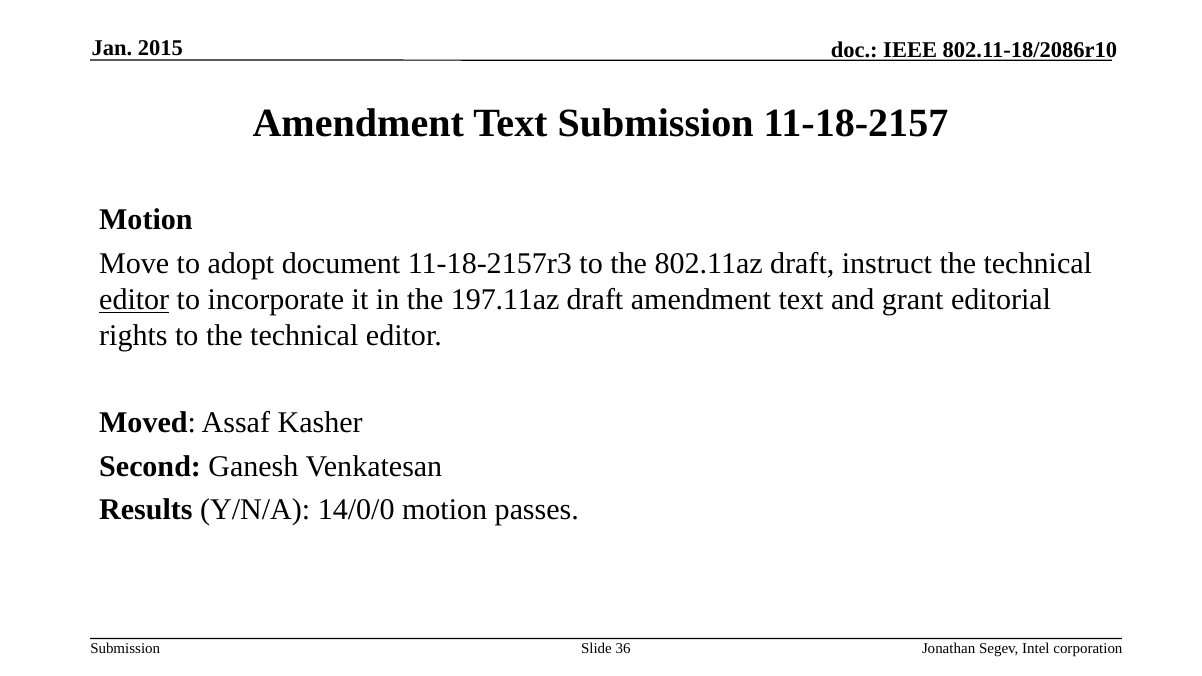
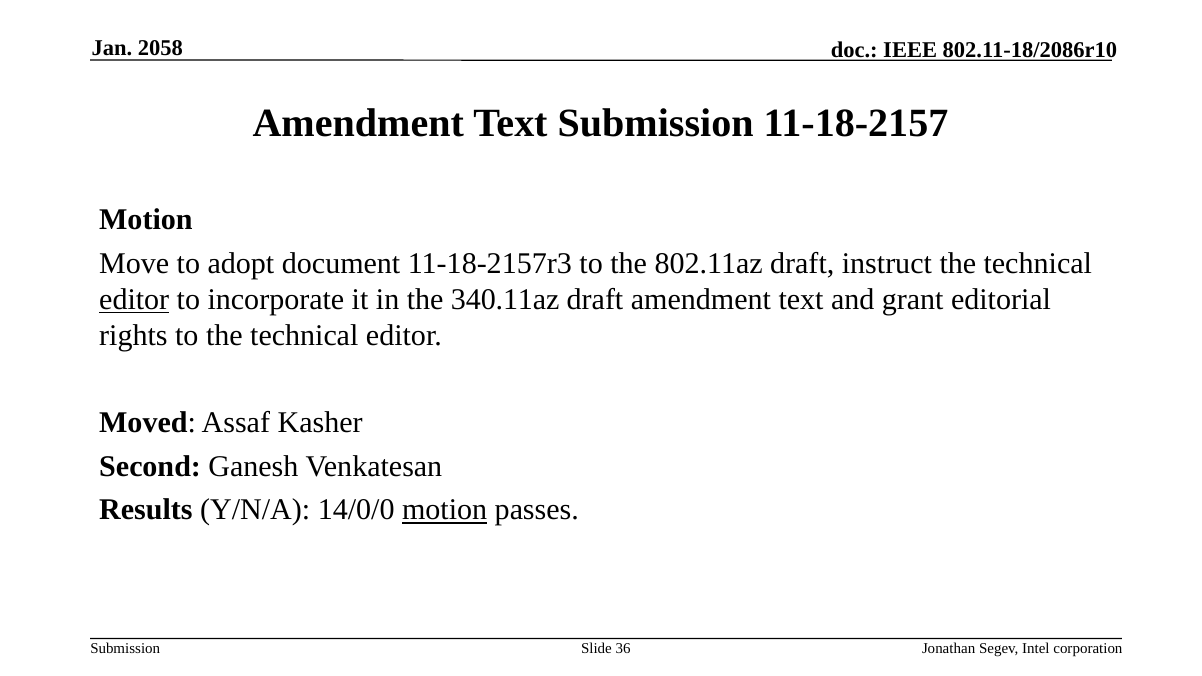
2015: 2015 -> 2058 (160, 48)
197.11az: 197.11az -> 340.11az (505, 300)
motion underline: none -> present (445, 510)
